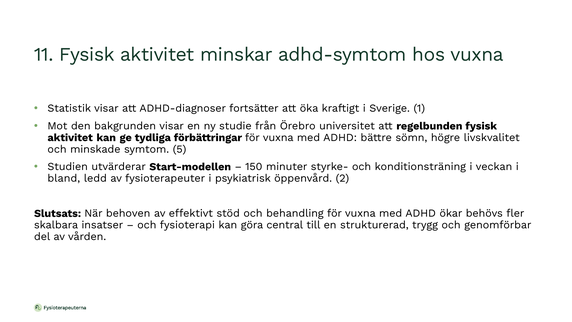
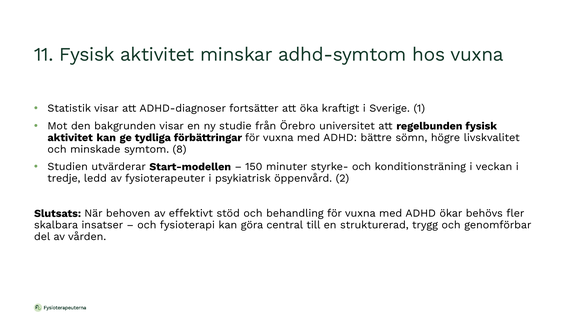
5: 5 -> 8 (180, 149)
bland: bland -> tredje (64, 178)
